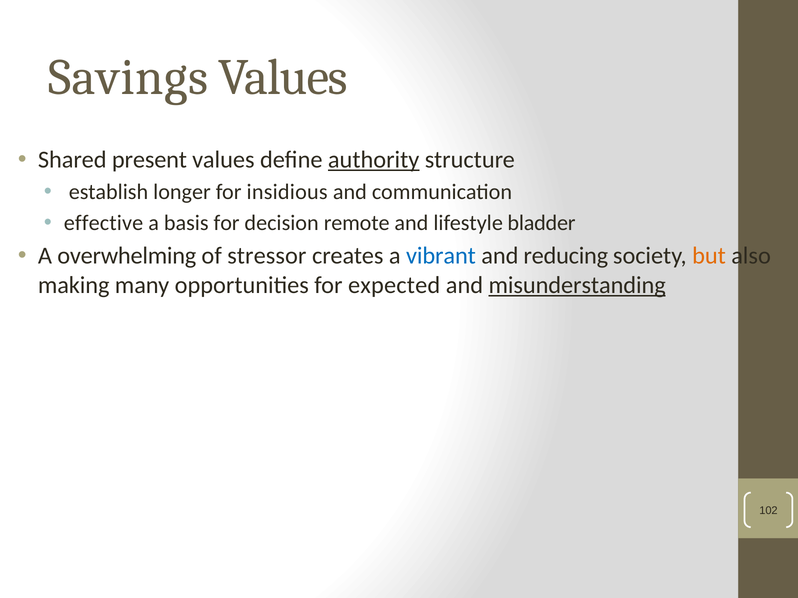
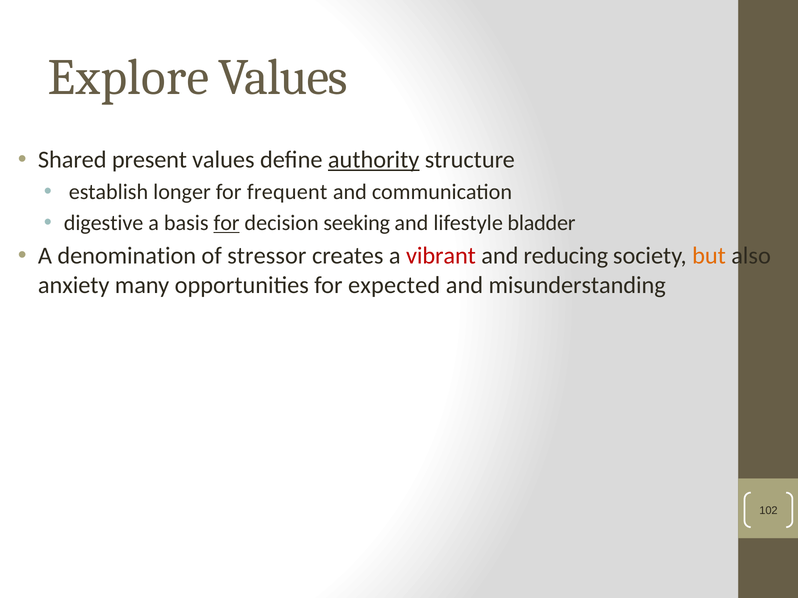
Savings: Savings -> Explore (128, 77)
insidious: insidious -> frequent (287, 192)
effective: effective -> digestive (104, 223)
for underline: none -> present (227, 223)
remote: remote -> seeking (357, 223)
overwhelming: overwhelming -> denomination (127, 256)
vibrant colour: blue -> red (441, 256)
making: making -> anxiety (74, 285)
misunderstanding underline: present -> none (577, 285)
